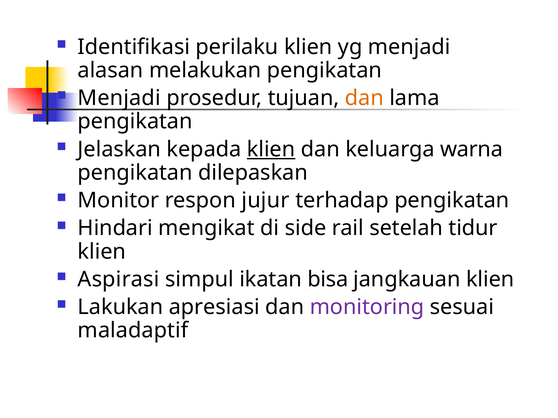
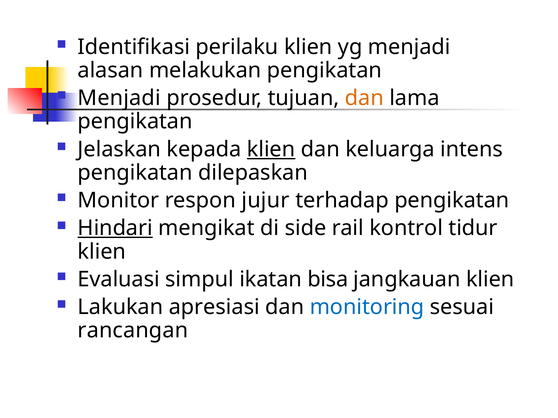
warna: warna -> intens (471, 149)
Hindari underline: none -> present (115, 228)
setelah: setelah -> kontrol (406, 228)
Aspirasi: Aspirasi -> Evaluasi (119, 280)
monitoring colour: purple -> blue (367, 307)
maladaptif: maladaptif -> rancangan (133, 331)
